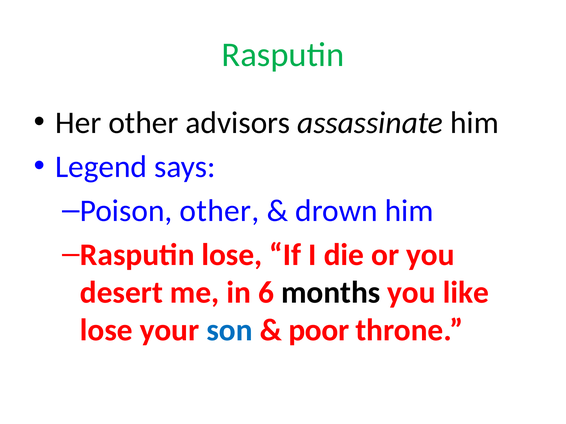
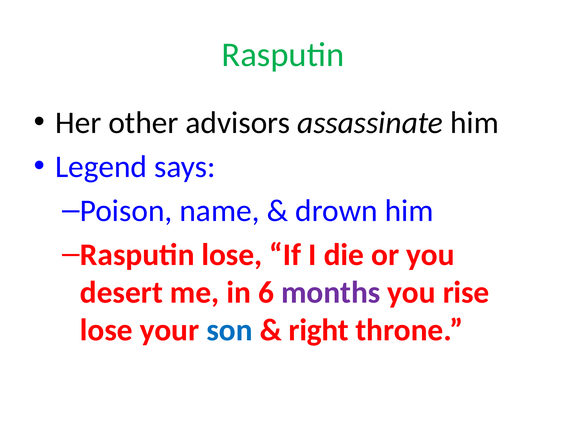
Poison other: other -> name (220, 211)
months colour: black -> purple (331, 293)
like: like -> rise (466, 293)
poor: poor -> right (319, 330)
